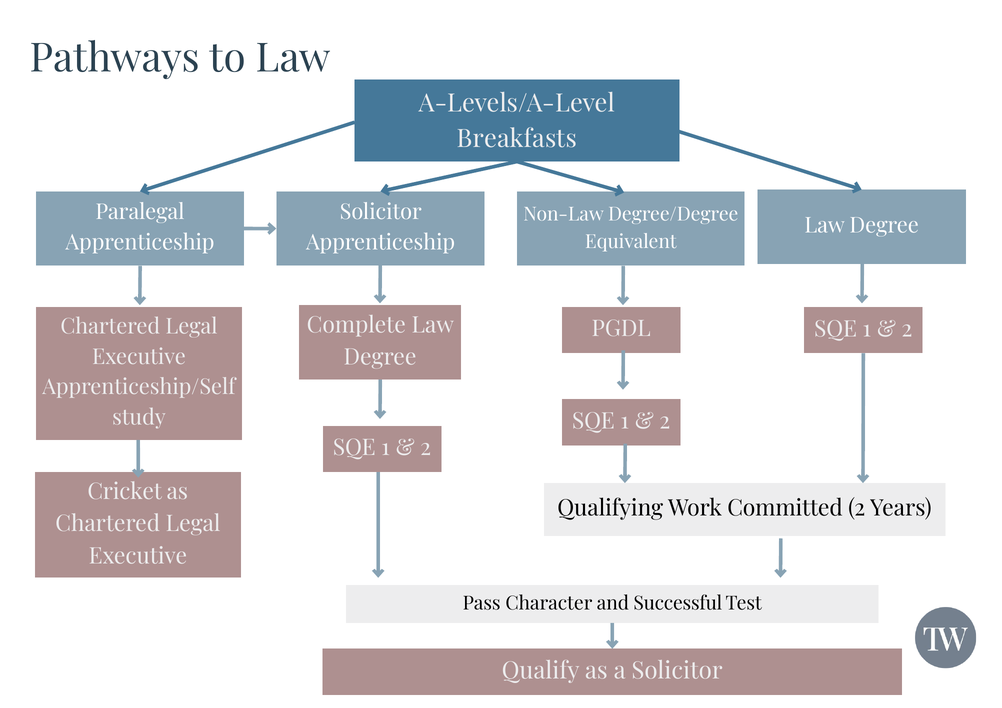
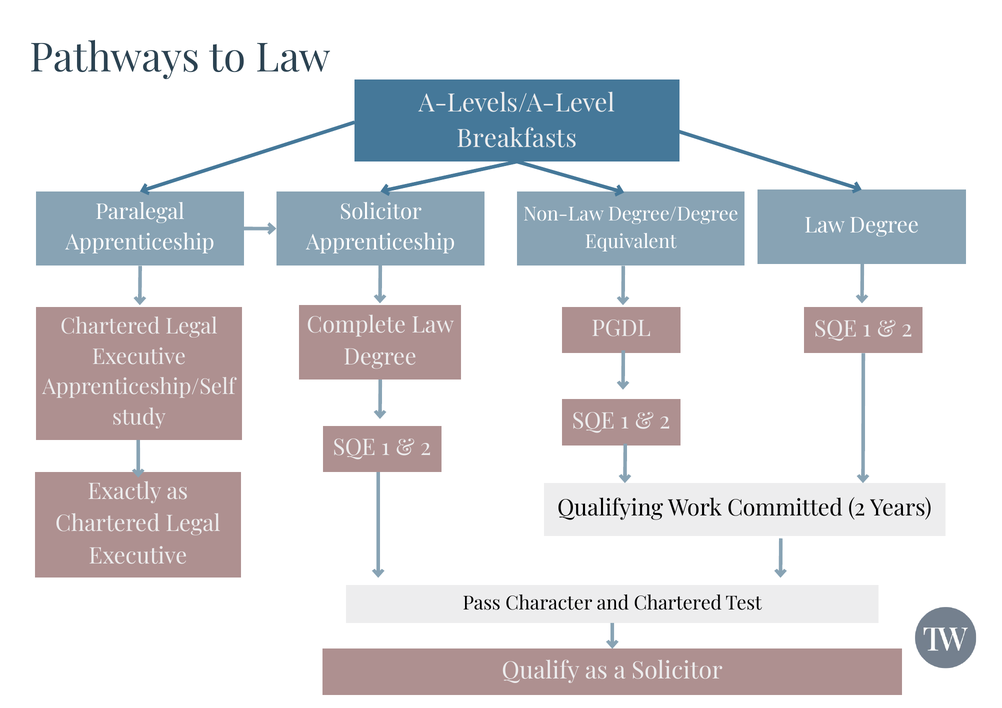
Cricket: Cricket -> Exactly (125, 492)
and Successful: Successful -> Chartered (678, 604)
